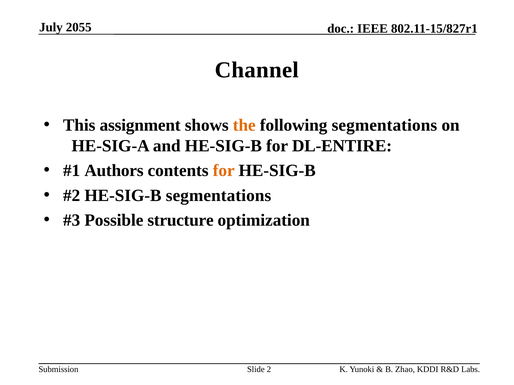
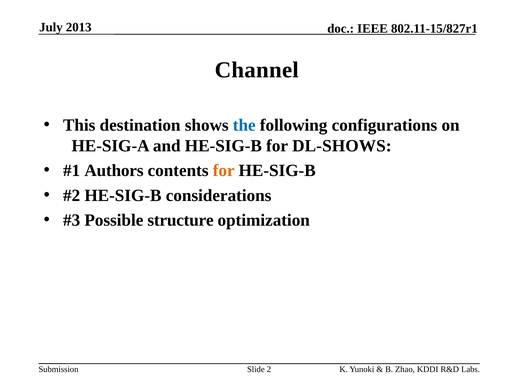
2055: 2055 -> 2013 (79, 27)
assignment: assignment -> destination (140, 125)
the colour: orange -> blue (244, 125)
following segmentations: segmentations -> configurations (384, 125)
DL-ENTIRE: DL-ENTIRE -> DL-SHOWS (342, 146)
HE-SIG-B segmentations: segmentations -> considerations (219, 196)
